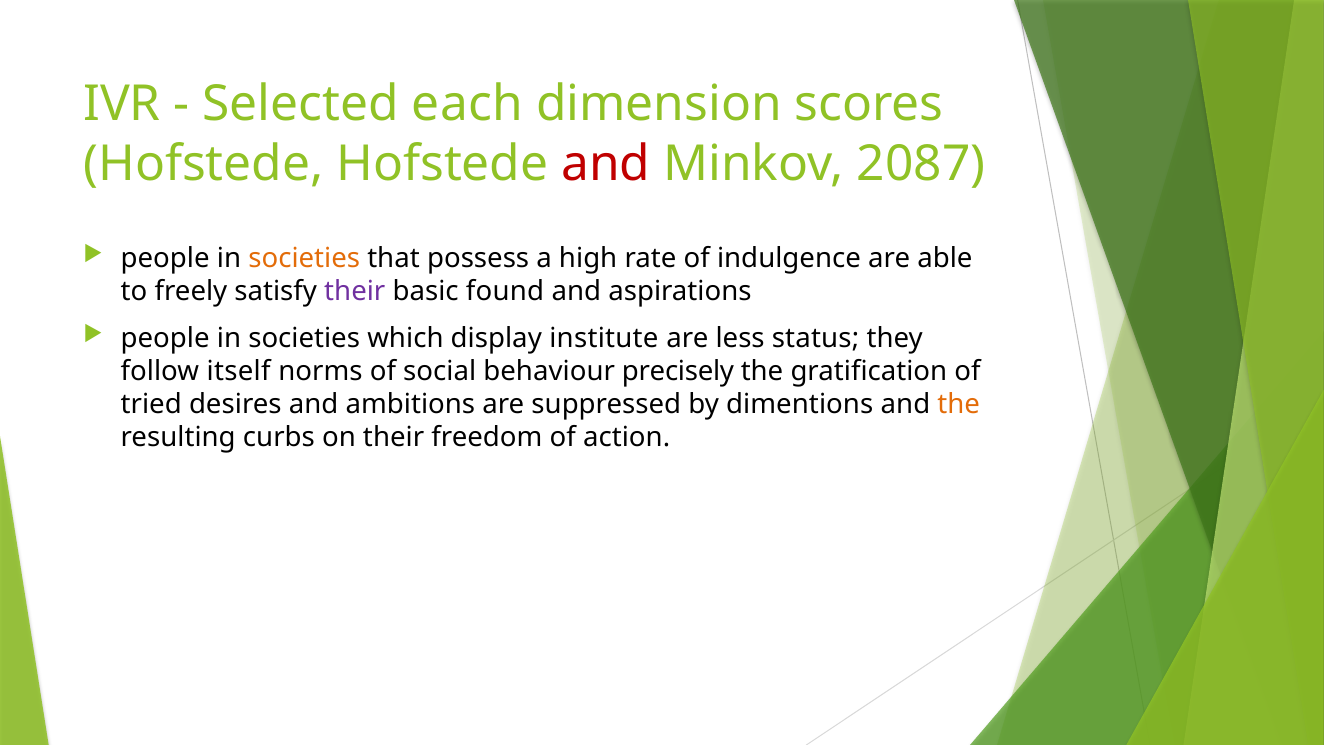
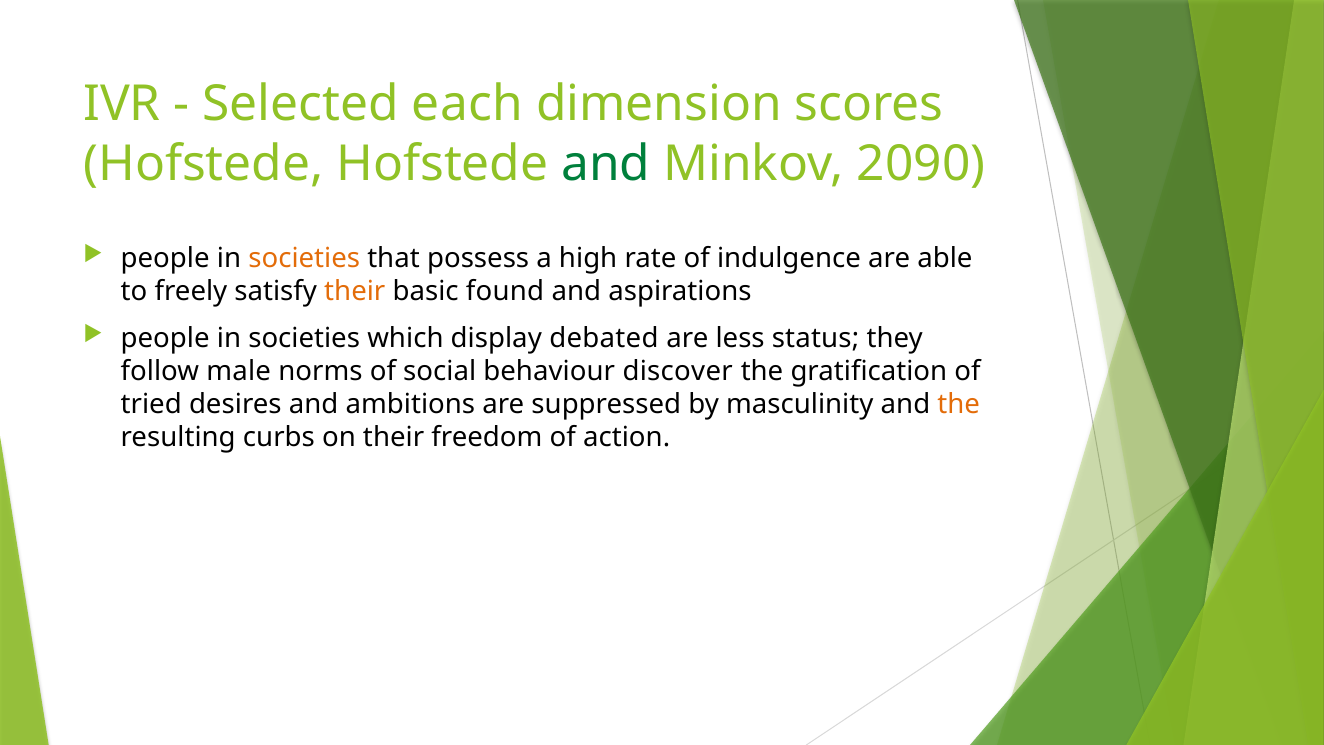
and colour: red -> green (606, 164)
2087: 2087 -> 2090 (921, 164)
their colour: purple -> orange (355, 291)
institute: institute -> debated (604, 338)
itself: itself -> male (239, 371)
precisely: precisely -> discover (678, 371)
dimentions: dimentions -> masculinity (800, 405)
